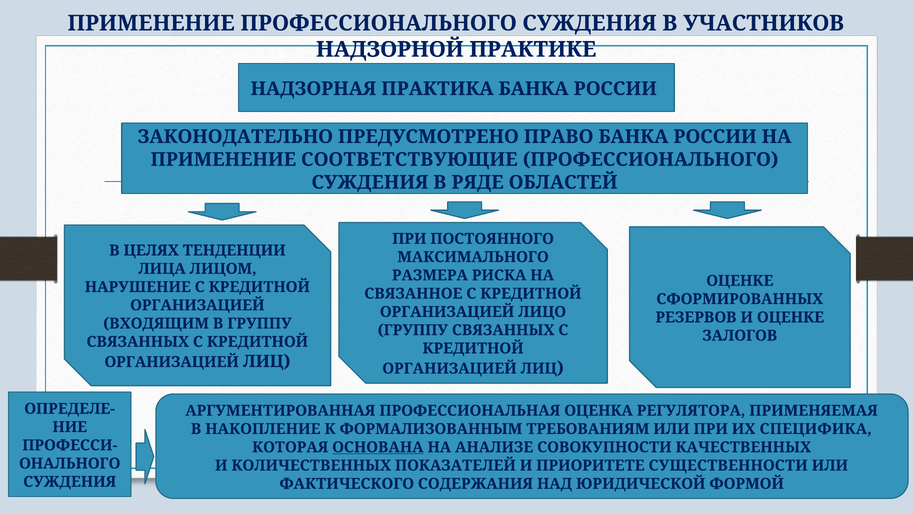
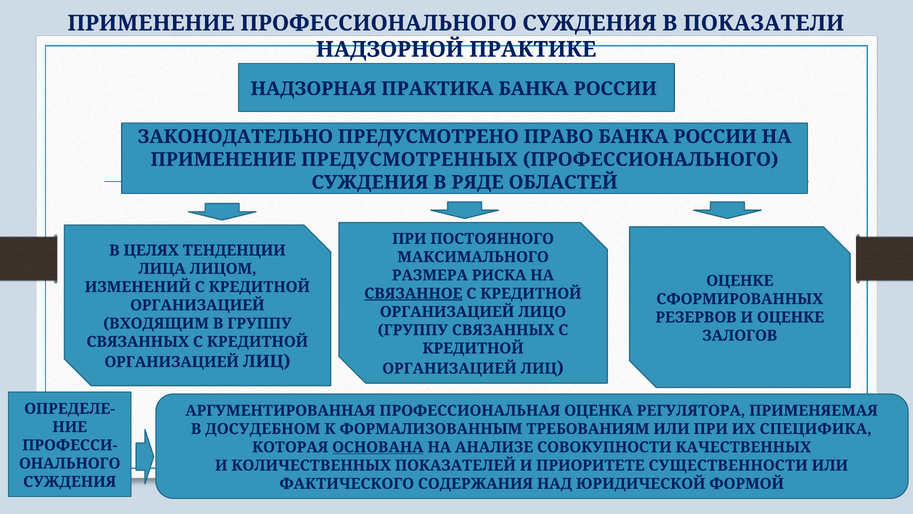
УЧАСТНИКОВ: УЧАСТНИКОВ -> ПОКАЗАТЕЛИ (764, 23)
СООТВЕТСТВУЮЩИЕ: СООТВЕТСТВУЮЩИЕ -> ПРЕДУСМОТРЕННЫХ (409, 159)
НАРУШЕНИЕ: НАРУШЕНИЕ -> ИЗМЕНЕНИЙ (138, 287)
СВЯЗАННОЕ underline: none -> present (413, 293)
НАКОПЛЕНИЕ: НАКОПЛЕНИЕ -> ДОСУДЕБНОМ (263, 429)
